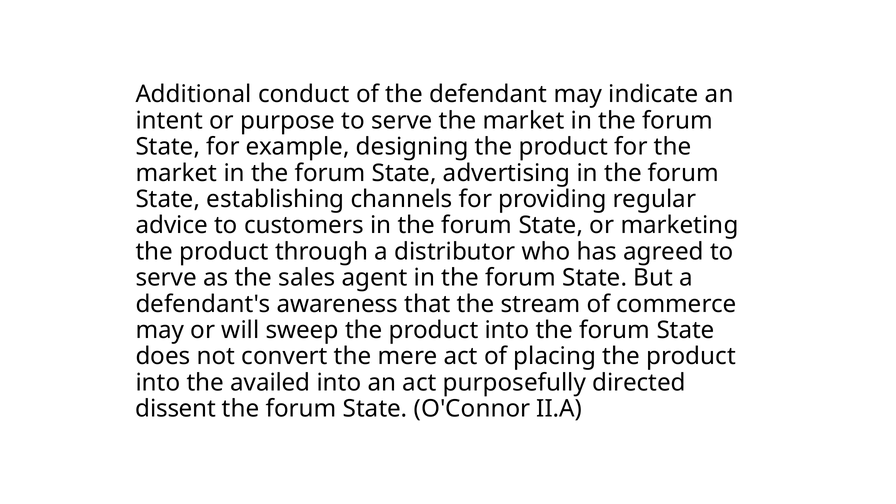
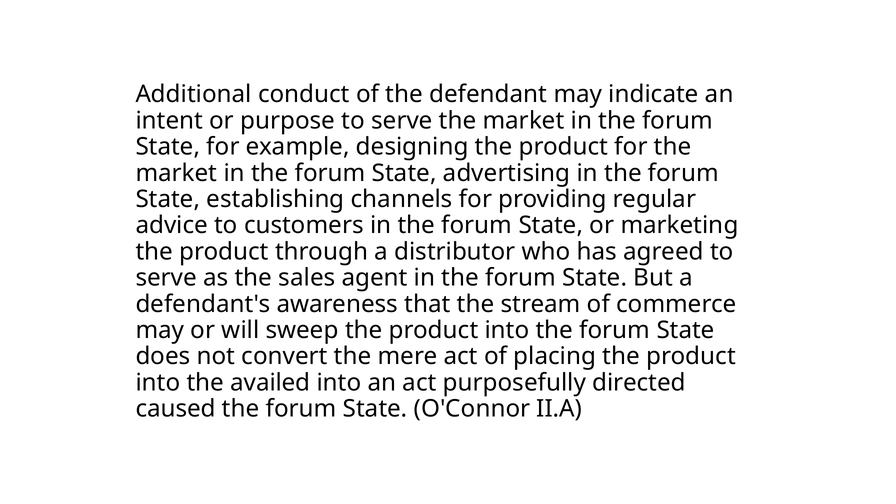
dissent: dissent -> caused (176, 409)
